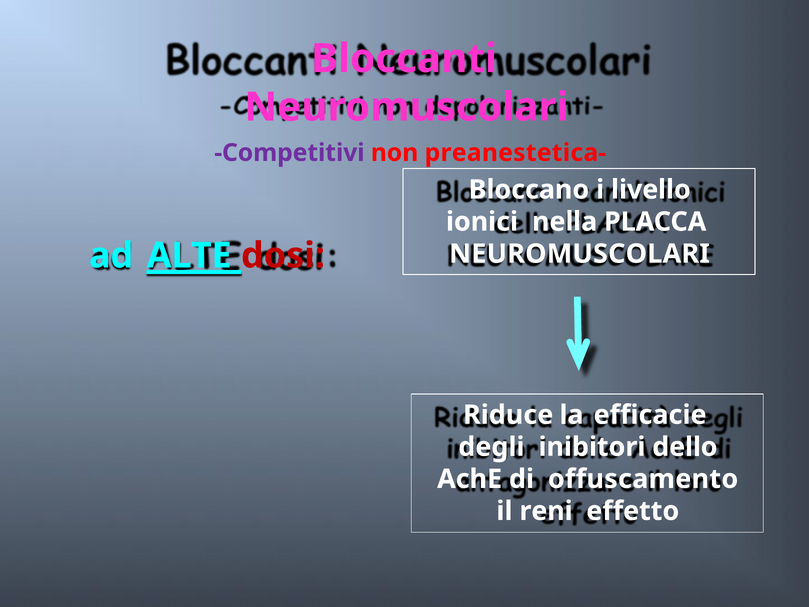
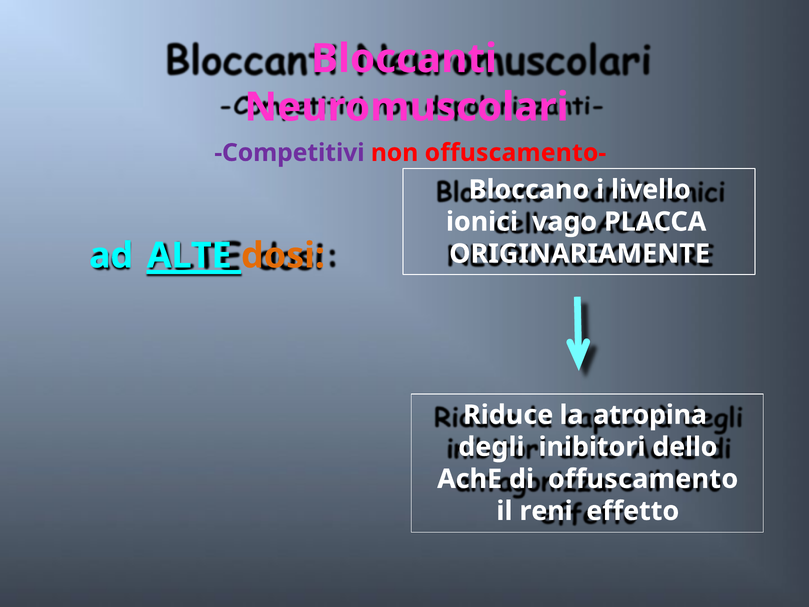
preanestetica-: preanestetica- -> offuscamento- (516, 153)
nella: nella -> vago (565, 222)
NEUROMUSCOLARI: NEUROMUSCOLARI -> ORIGINARIAMENTE (580, 254)
dosi colour: red -> orange (283, 256)
efficacie: efficacie -> atropina (650, 415)
